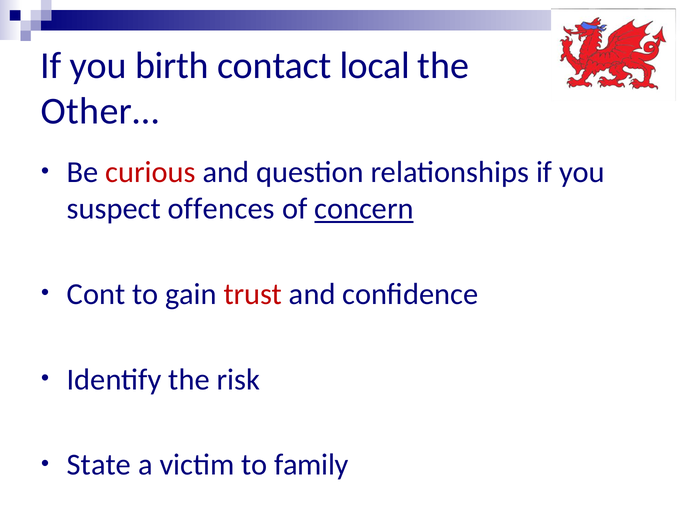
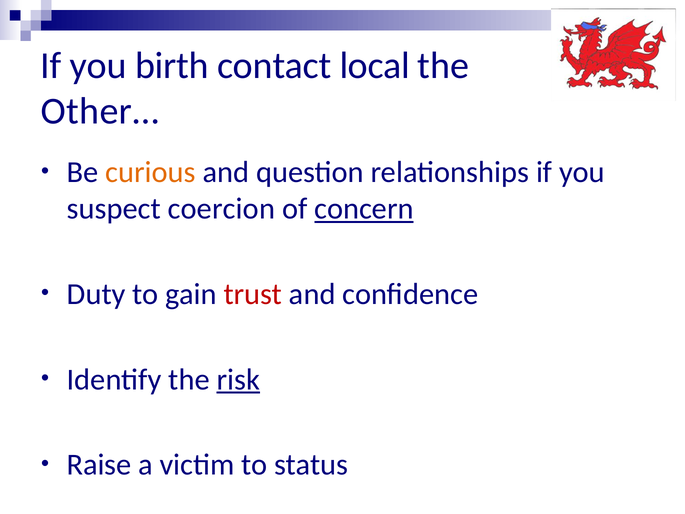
curious colour: red -> orange (151, 172)
offences: offences -> coercion (221, 209)
Cont: Cont -> Duty (96, 294)
risk underline: none -> present (238, 379)
State: State -> Raise (99, 465)
family: family -> status (311, 465)
